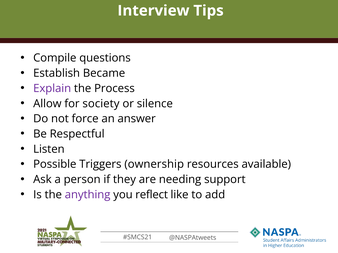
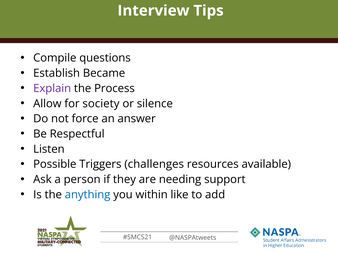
ownership: ownership -> challenges (154, 165)
anything colour: purple -> blue (88, 195)
reflect: reflect -> within (152, 195)
